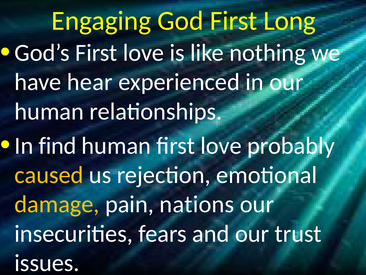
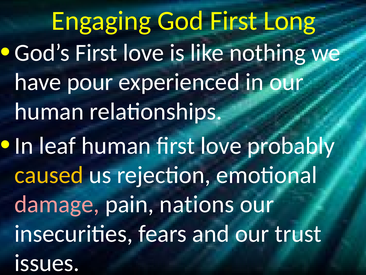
hear: hear -> pour (90, 82)
find: find -> leaf (57, 145)
damage colour: yellow -> pink (57, 204)
